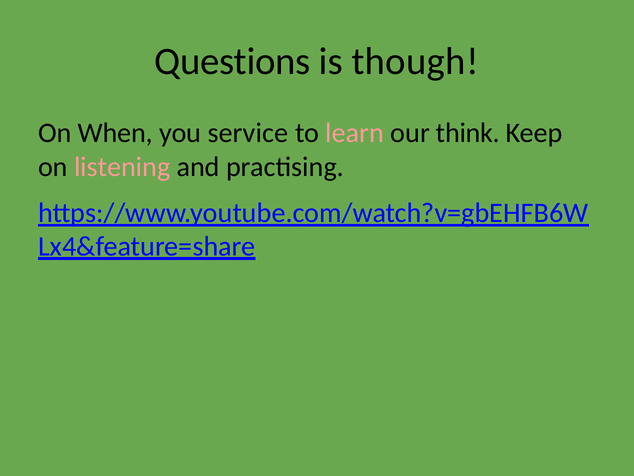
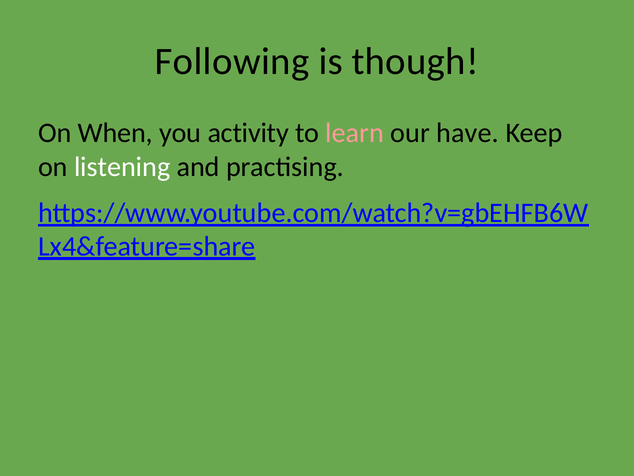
Questions: Questions -> Following (232, 61)
service: service -> activity (248, 133)
think: think -> have (468, 133)
listening colour: pink -> white (122, 167)
